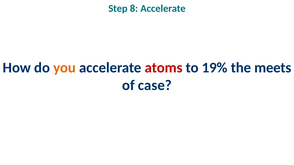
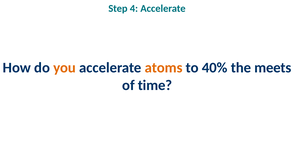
8: 8 -> 4 (134, 9)
atoms colour: red -> orange (164, 68)
19%: 19% -> 40% (215, 68)
case: case -> time (155, 85)
